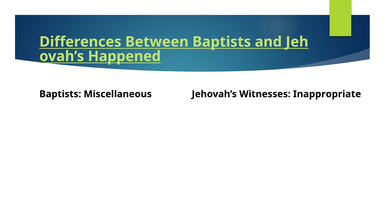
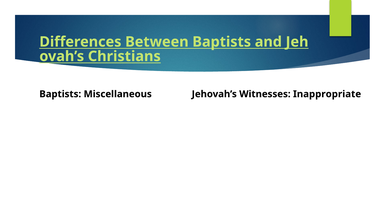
Happened: Happened -> Christians (124, 56)
